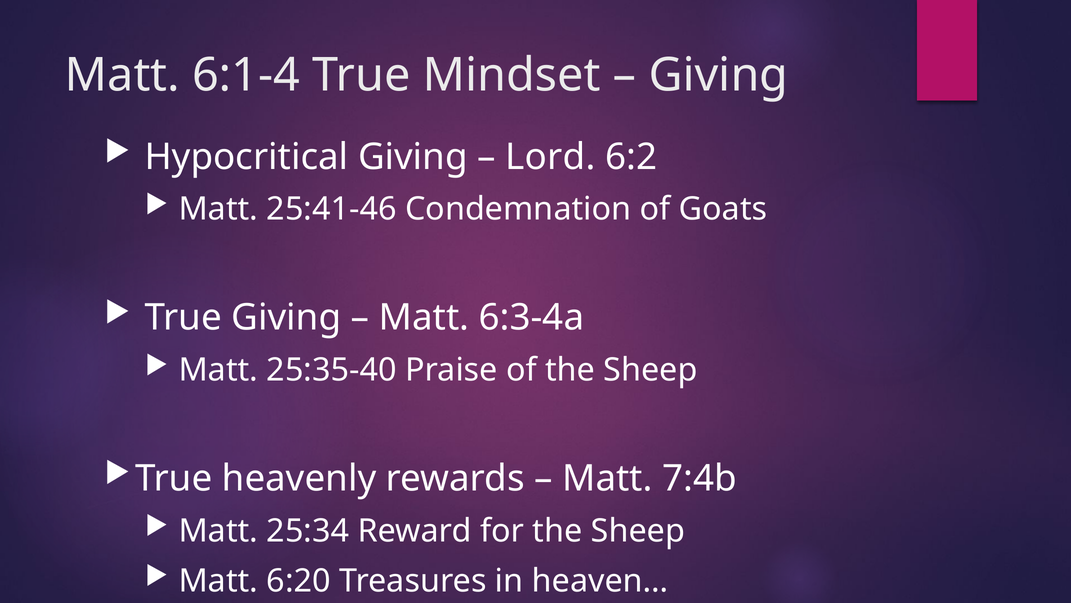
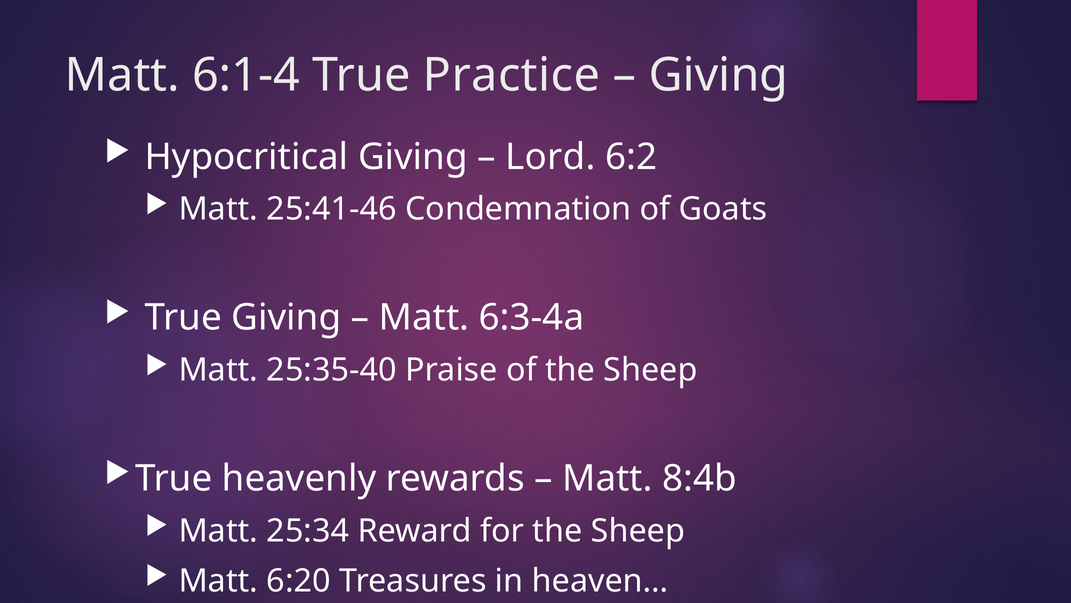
Mindset: Mindset -> Practice (511, 75)
7:4b: 7:4b -> 8:4b (700, 478)
